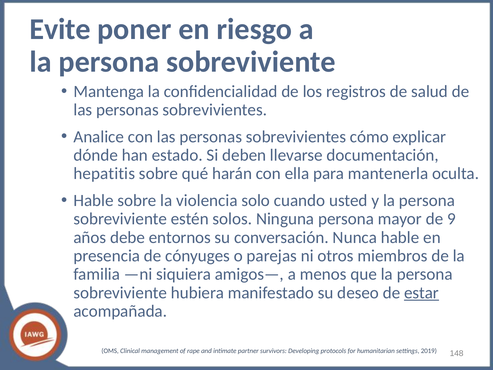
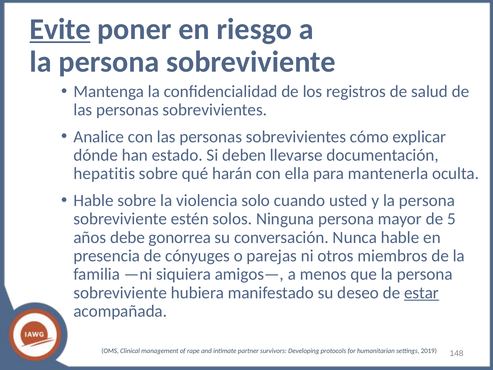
Evite underline: none -> present (60, 29)
9: 9 -> 5 (451, 219)
entornos: entornos -> gonorrea (180, 237)
